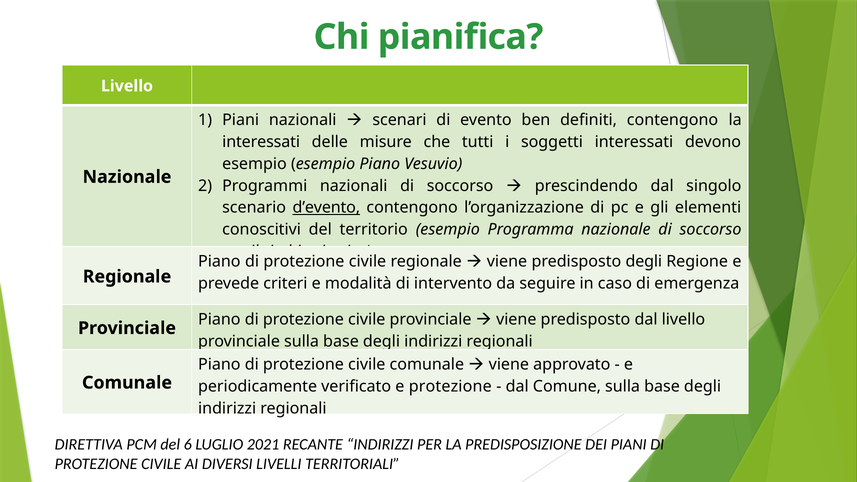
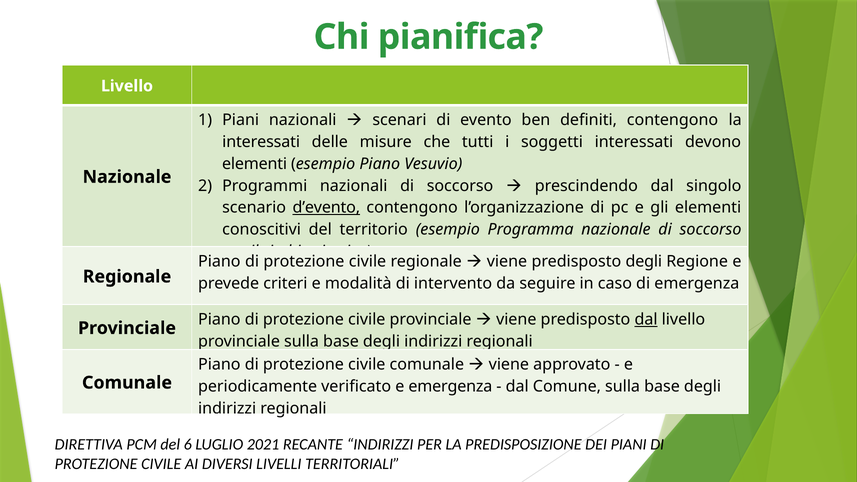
esempio: esempio -> elementi (255, 164)
dal underline: none -> present (646, 320)
e protezione: protezione -> emergenza (450, 386)
